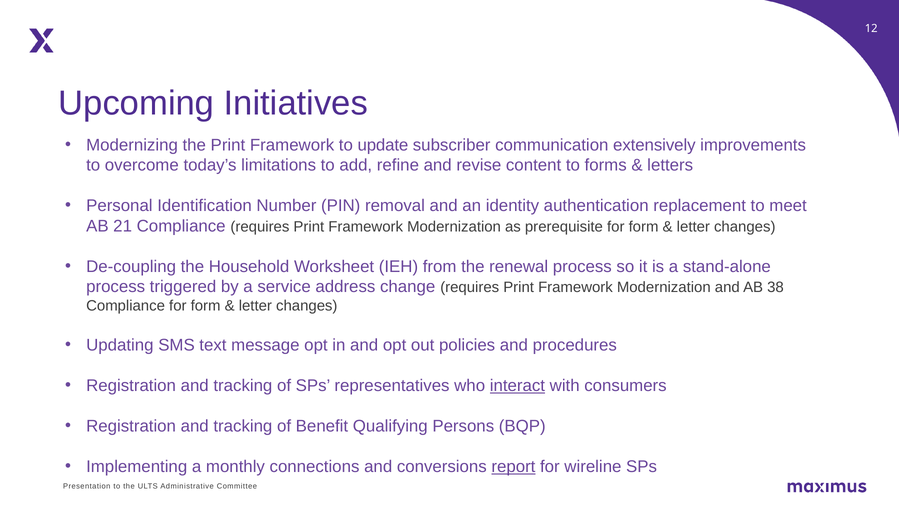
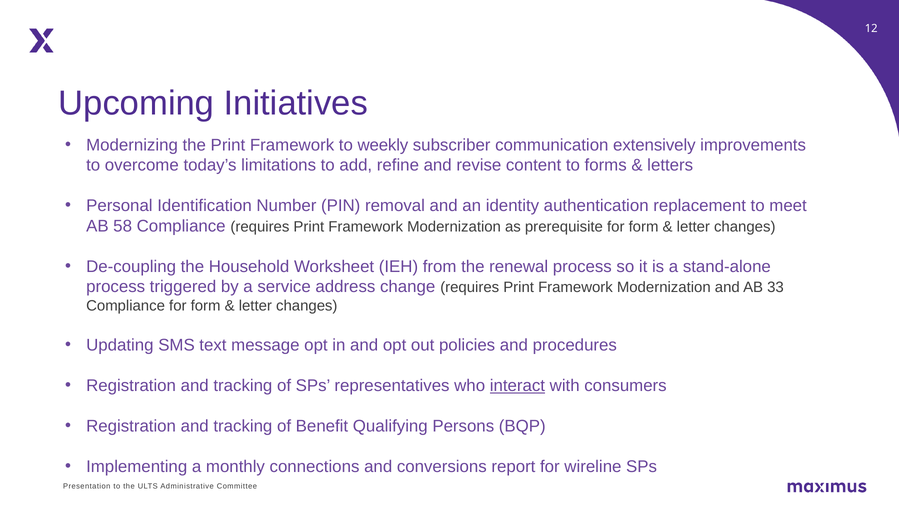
update: update -> weekly (383, 145)
21: 21 -> 58 (123, 226)
38: 38 -> 33 (775, 287)
report underline: present -> none (513, 466)
